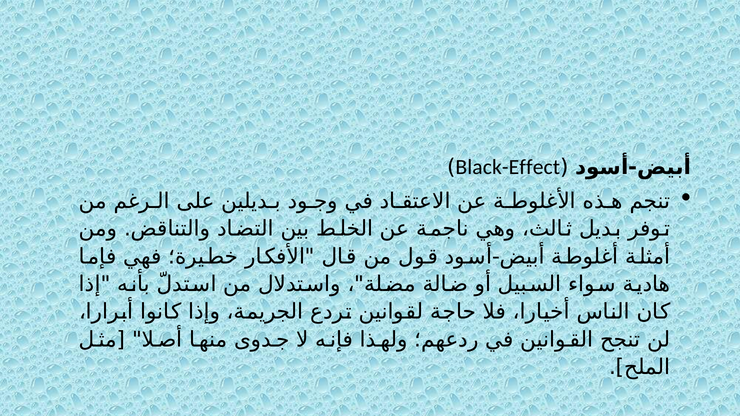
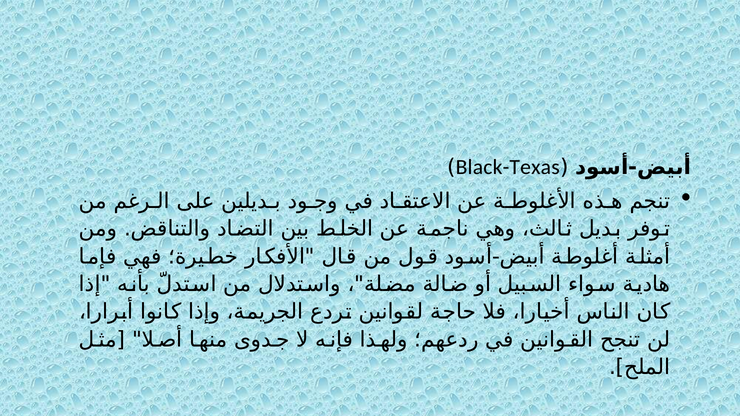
Black-Effect: Black-Effect -> Black-Texas (508, 167)
